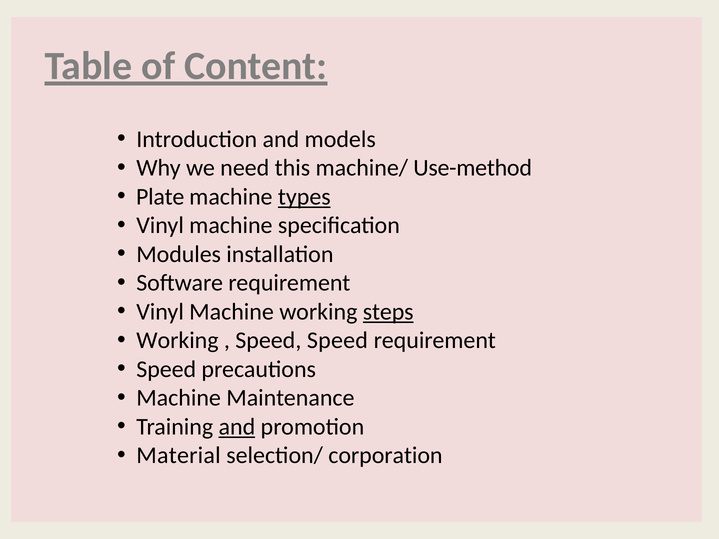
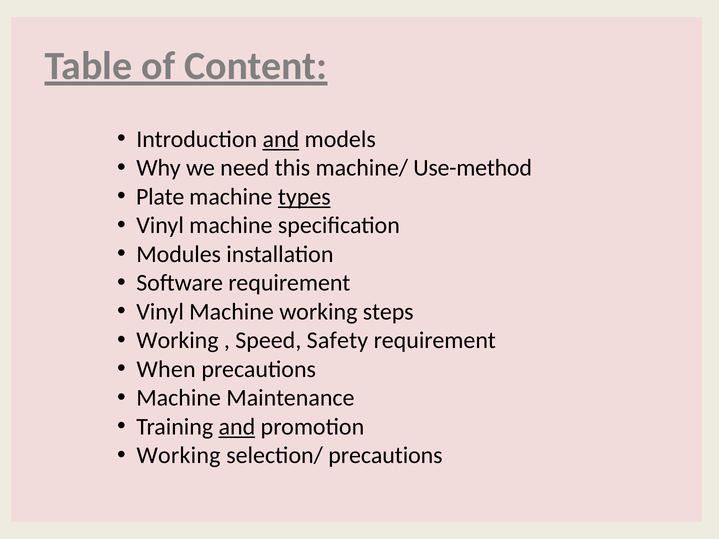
and underline: none -> present (281, 139)
steps underline: present -> none (388, 312)
Speed Speed: Speed -> Safety (337, 341)
Speed: Speed -> When (166, 369)
Material: Material -> Working (179, 456)
selection/ corporation: corporation -> precautions (385, 456)
